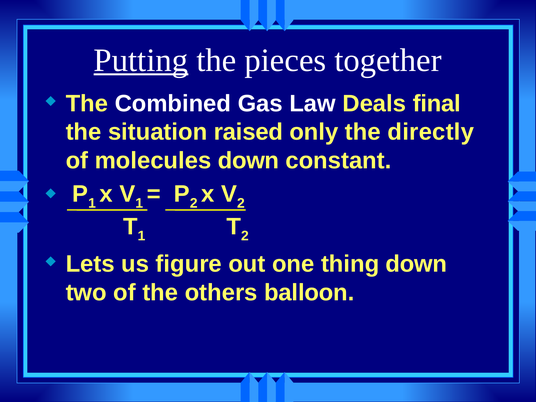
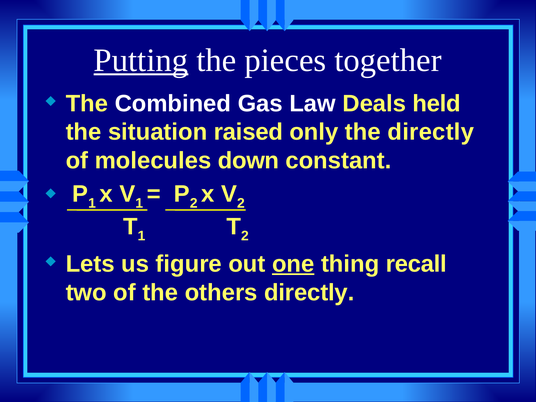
final: final -> held (437, 104)
one underline: none -> present (293, 264)
thing down: down -> recall (416, 264)
others balloon: balloon -> directly (309, 293)
